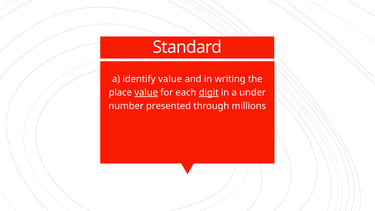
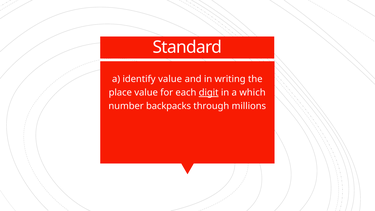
value underline: present -> none (146, 93)
under: under -> which (253, 93)
presented: presented -> backpacks (169, 106)
